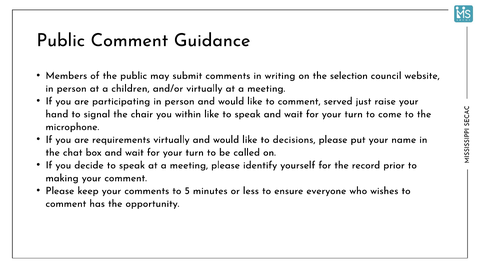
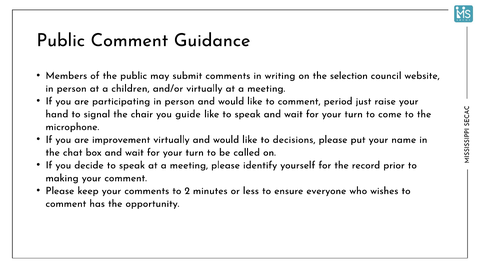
served: served -> period (338, 101)
within: within -> guide (188, 114)
requirements: requirements -> improvement (121, 140)
5: 5 -> 2 (187, 191)
